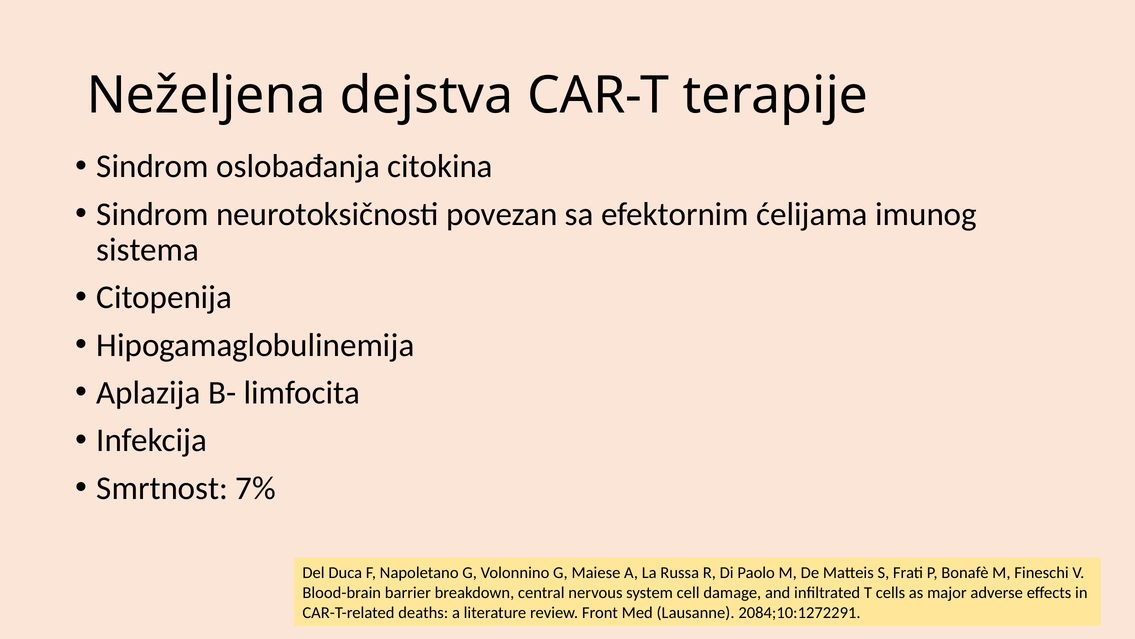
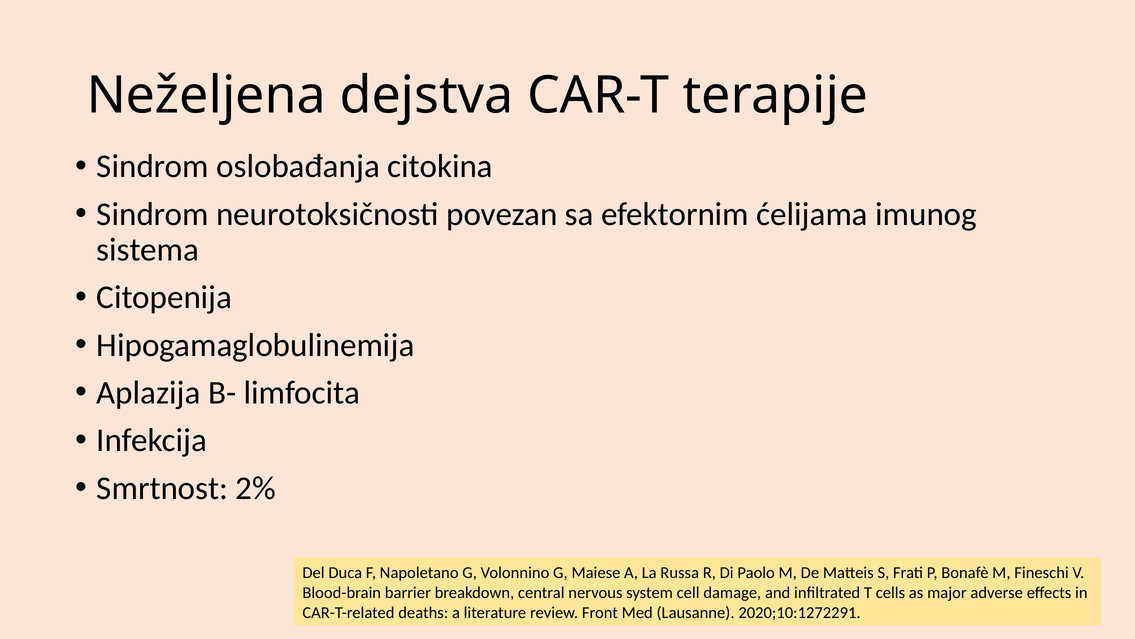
7%: 7% -> 2% (256, 488)
2084;10:1272291: 2084;10:1272291 -> 2020;10:1272291 (799, 612)
